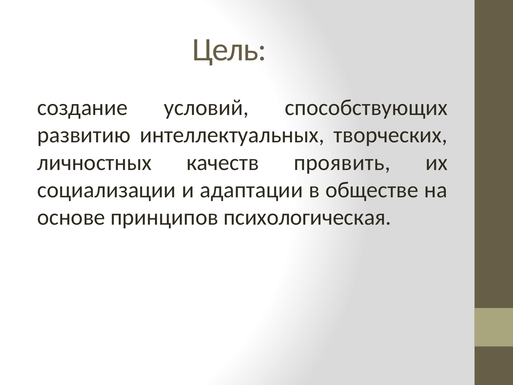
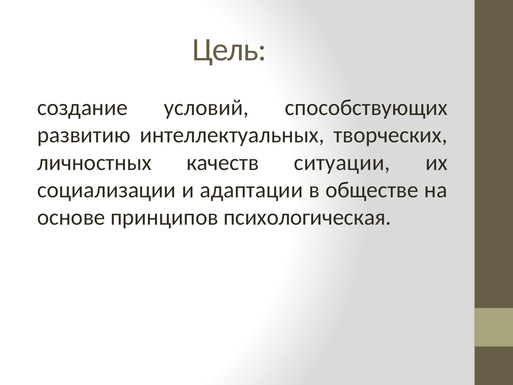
проявить: проявить -> ситуации (342, 162)
